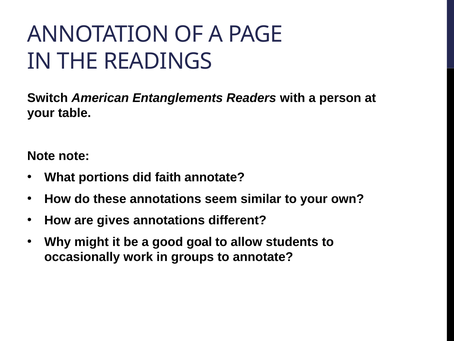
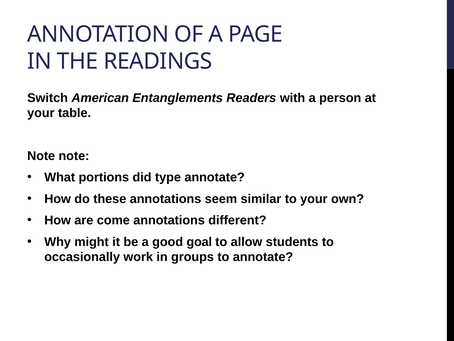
faith: faith -> type (168, 177)
gives: gives -> come (113, 220)
